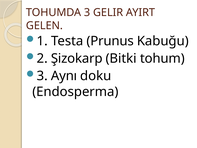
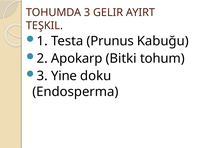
GELEN: GELEN -> TEŞKIL (44, 26)
Şizokarp: Şizokarp -> Apokarp (77, 58)
Aynı: Aynı -> Yine (64, 76)
